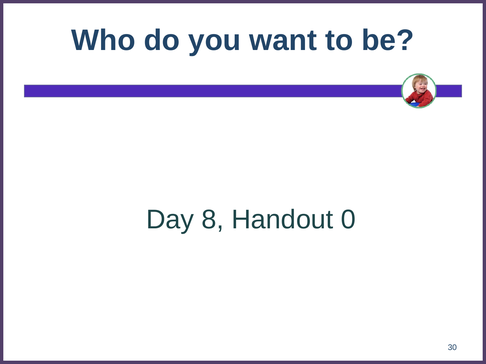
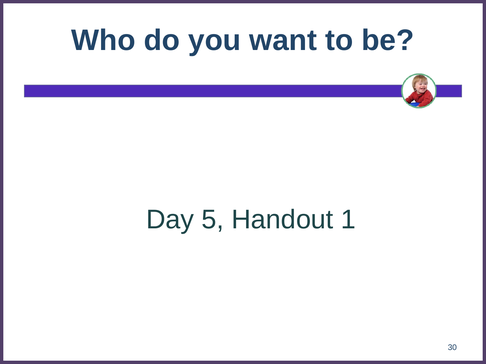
8: 8 -> 5 (213, 220)
0: 0 -> 1 (348, 220)
